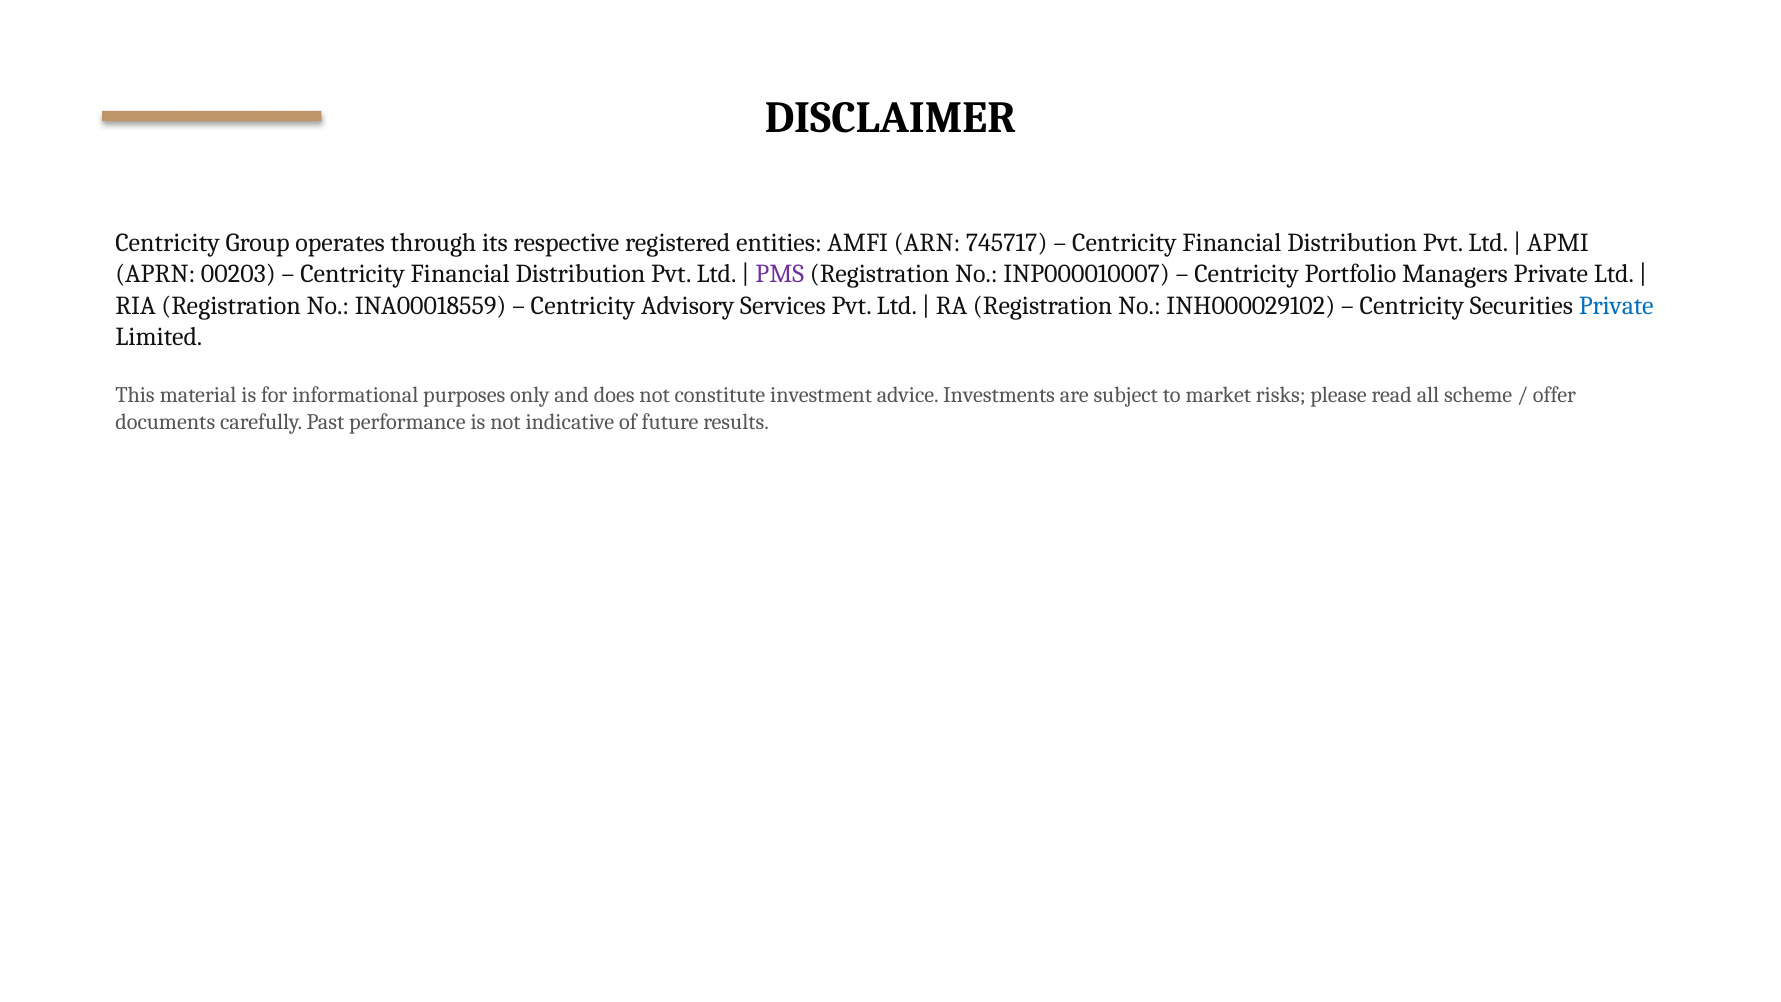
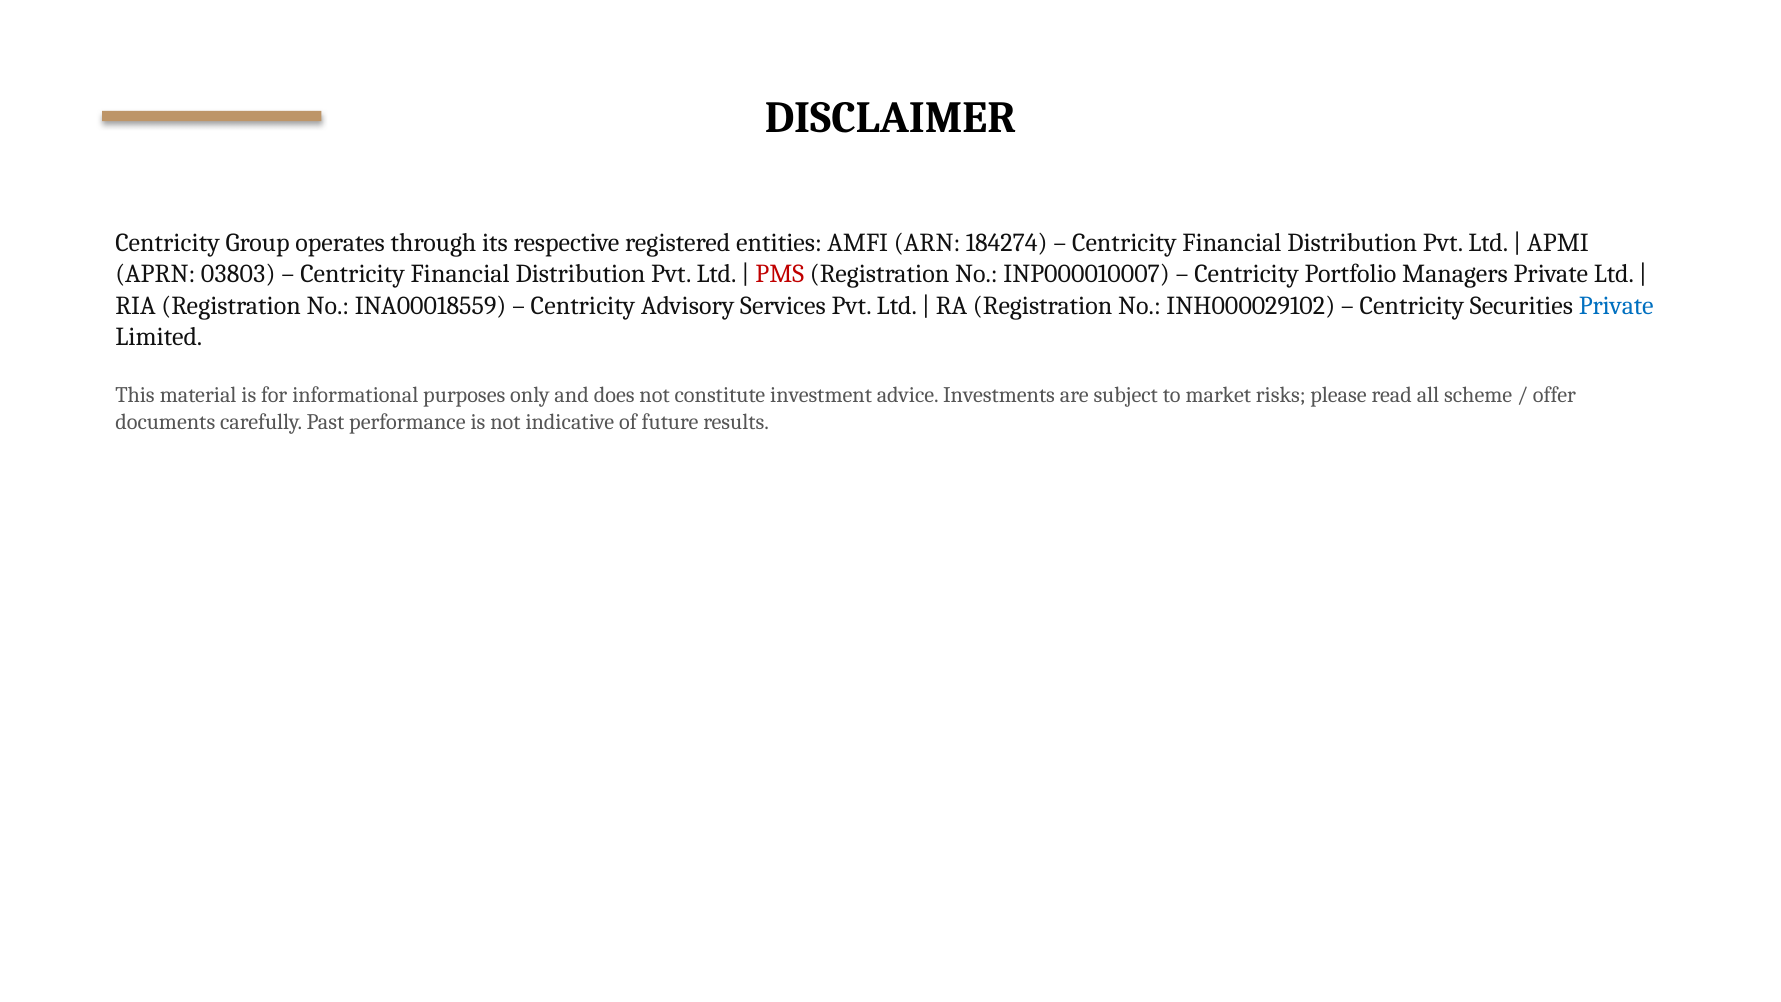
745717: 745717 -> 184274 (1007, 243)
00203: 00203 -> 03803 (238, 274)
PMS colour: purple -> red (780, 274)
